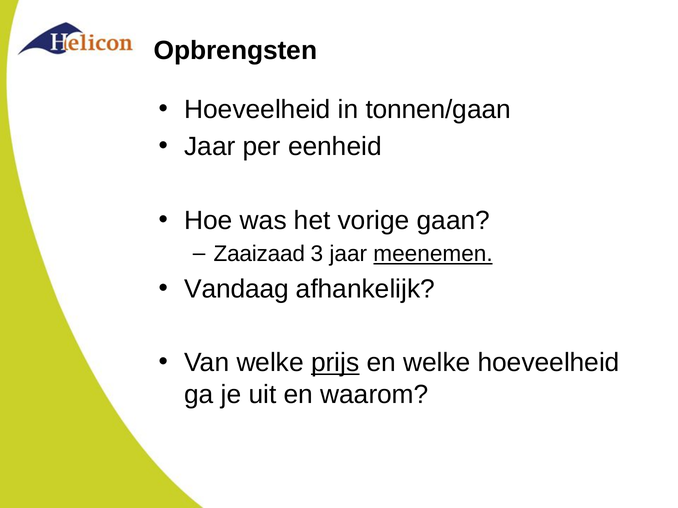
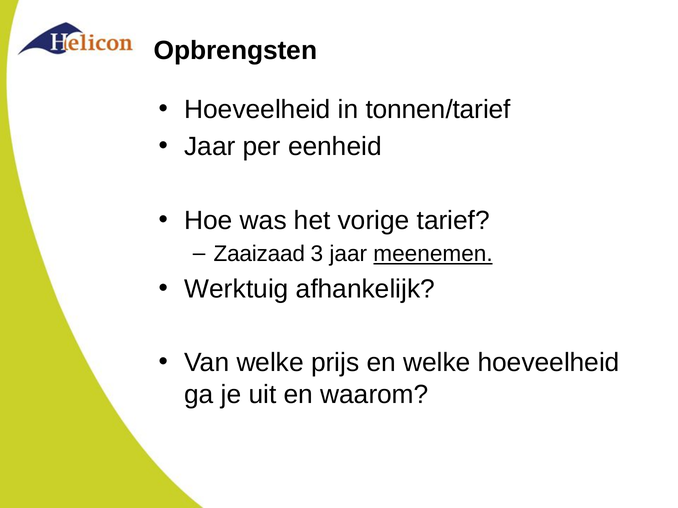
tonnen/gaan: tonnen/gaan -> tonnen/tarief (438, 110)
gaan: gaan -> tarief (453, 221)
Vandaag: Vandaag -> Werktuig (236, 289)
prijs underline: present -> none (335, 363)
